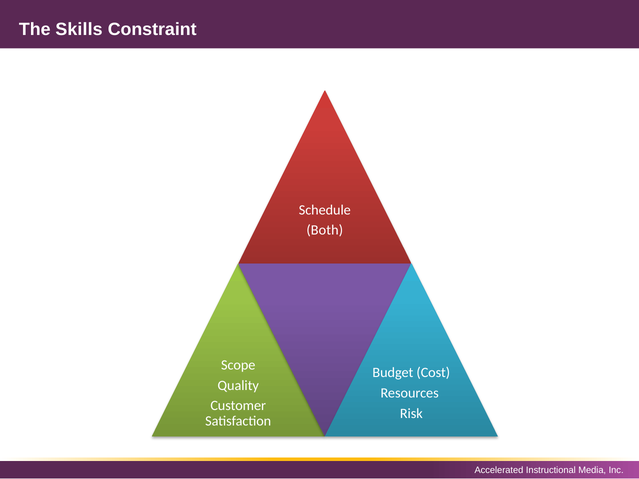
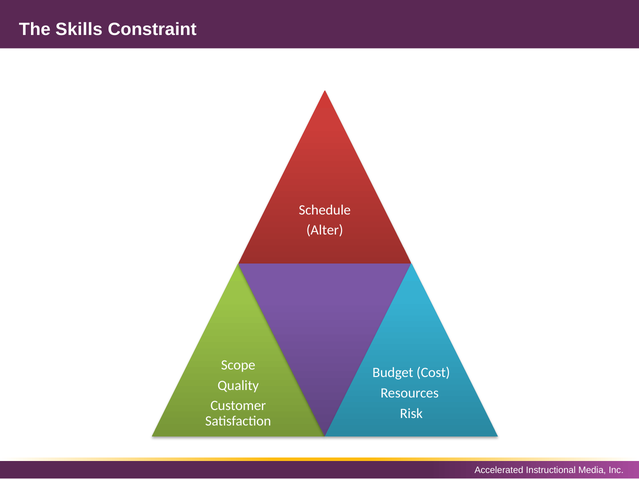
Both: Both -> Alter (325, 230)
